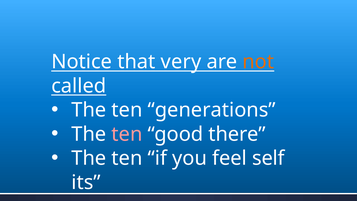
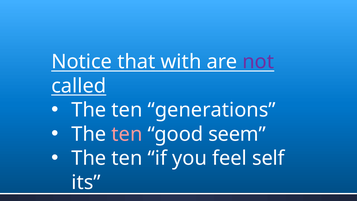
very: very -> with (181, 62)
not colour: orange -> purple (258, 62)
there: there -> seem (237, 134)
